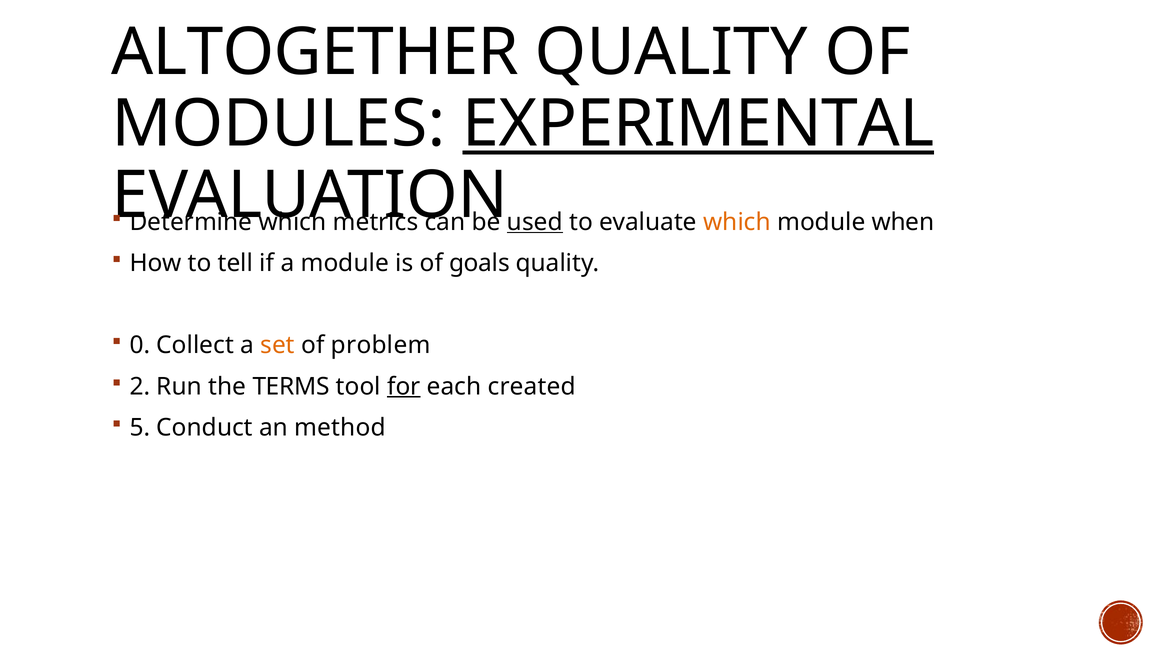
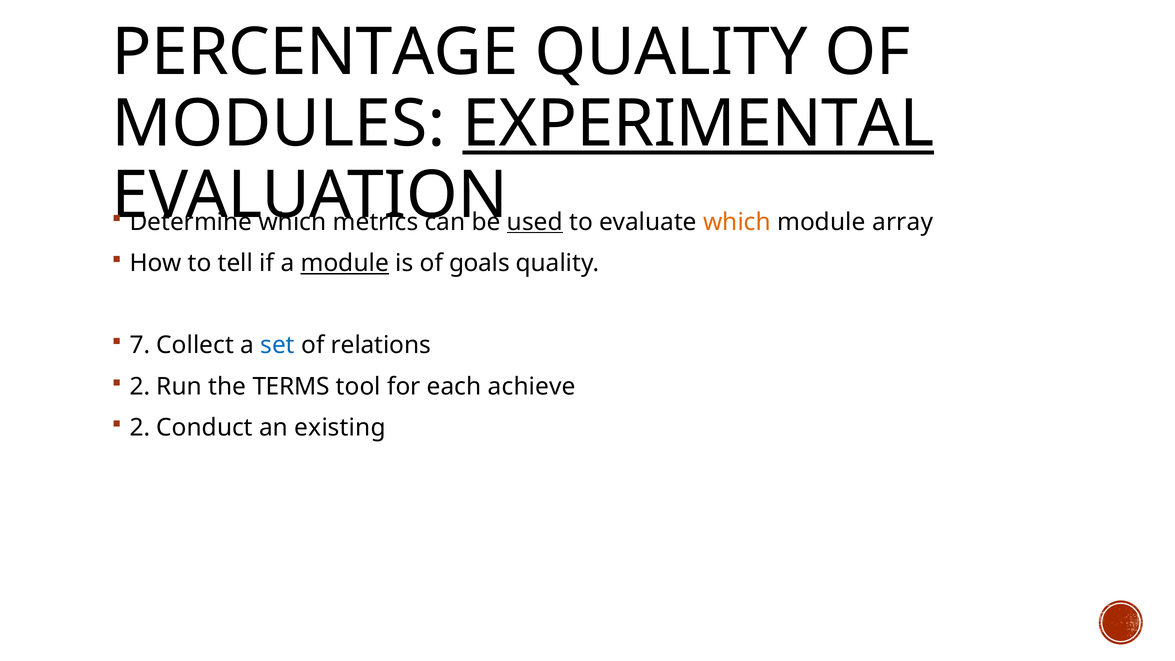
ALTOGETHER: ALTOGETHER -> PERCENTAGE (315, 52)
when: when -> array (903, 222)
module underline: none -> present (345, 263)
0: 0 -> 7 (140, 345)
set colour: orange -> blue (278, 345)
problem: problem -> relations (381, 345)
for underline: present -> none (404, 386)
created: created -> achieve (532, 386)
5: 5 -> 2 (140, 428)
method: method -> existing (340, 428)
